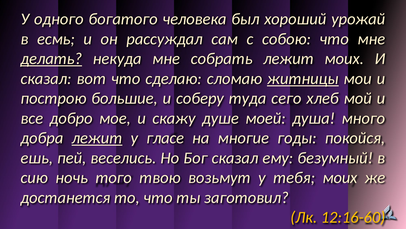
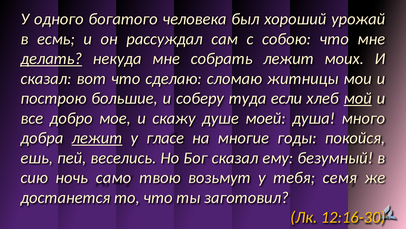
житницы underline: present -> none (303, 78)
сего: сего -> если (286, 98)
мой underline: none -> present (358, 98)
того: того -> само (113, 177)
тебя моих: моих -> семя (340, 177)
12:16-60: 12:16-60 -> 12:16-30 (353, 217)
